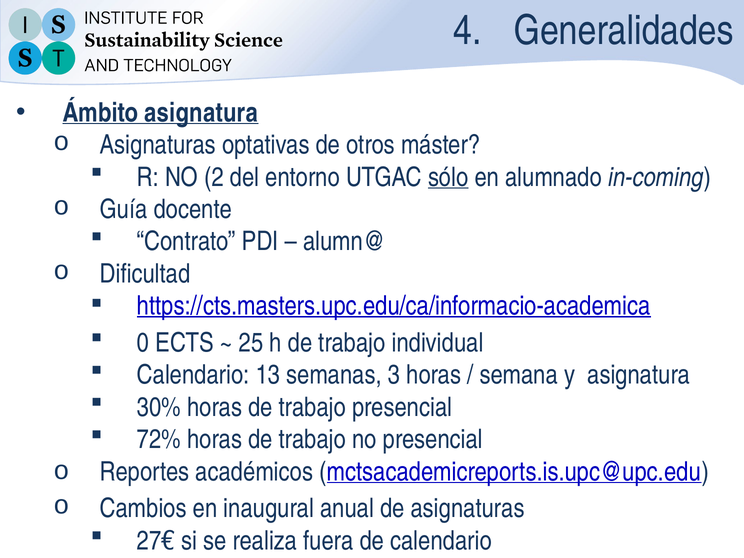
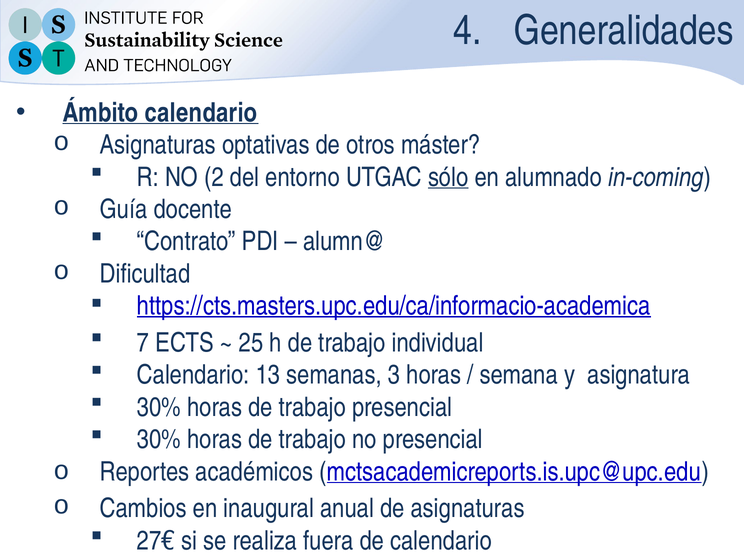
Ámbito asignatura: asignatura -> calendario (201, 113)
0: 0 -> 7 (143, 343)
72%: 72% -> 30% (159, 440)
